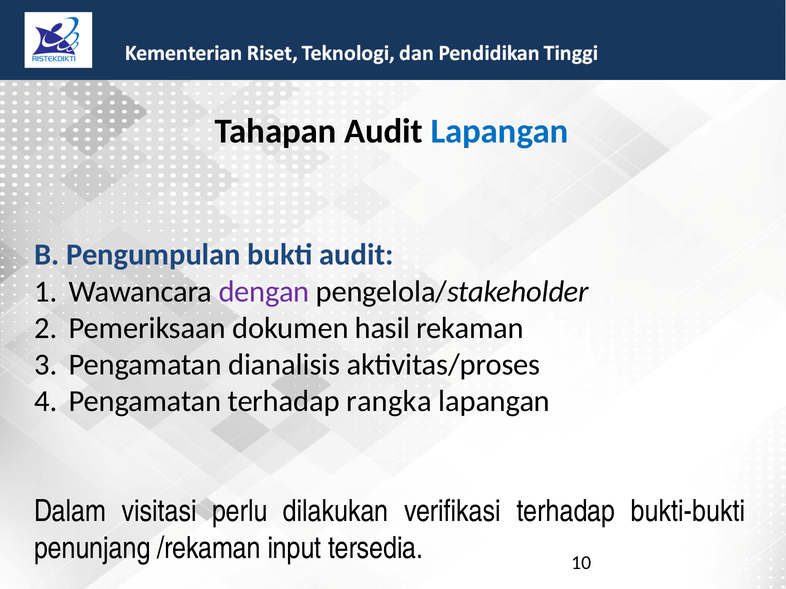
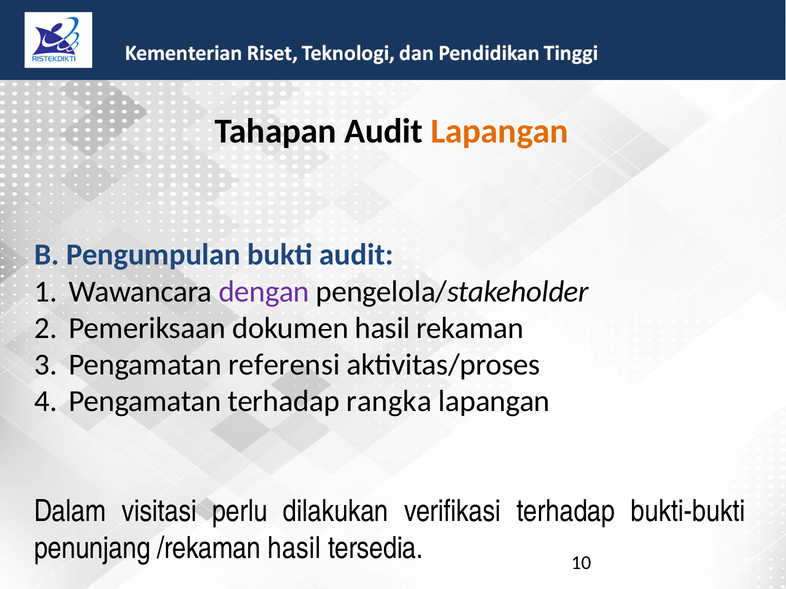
Lapangan colour: blue -> orange (500, 132)
dianalisis: dianalisis -> referensi (284, 365)
/rekaman input: input -> hasil (294, 548)
